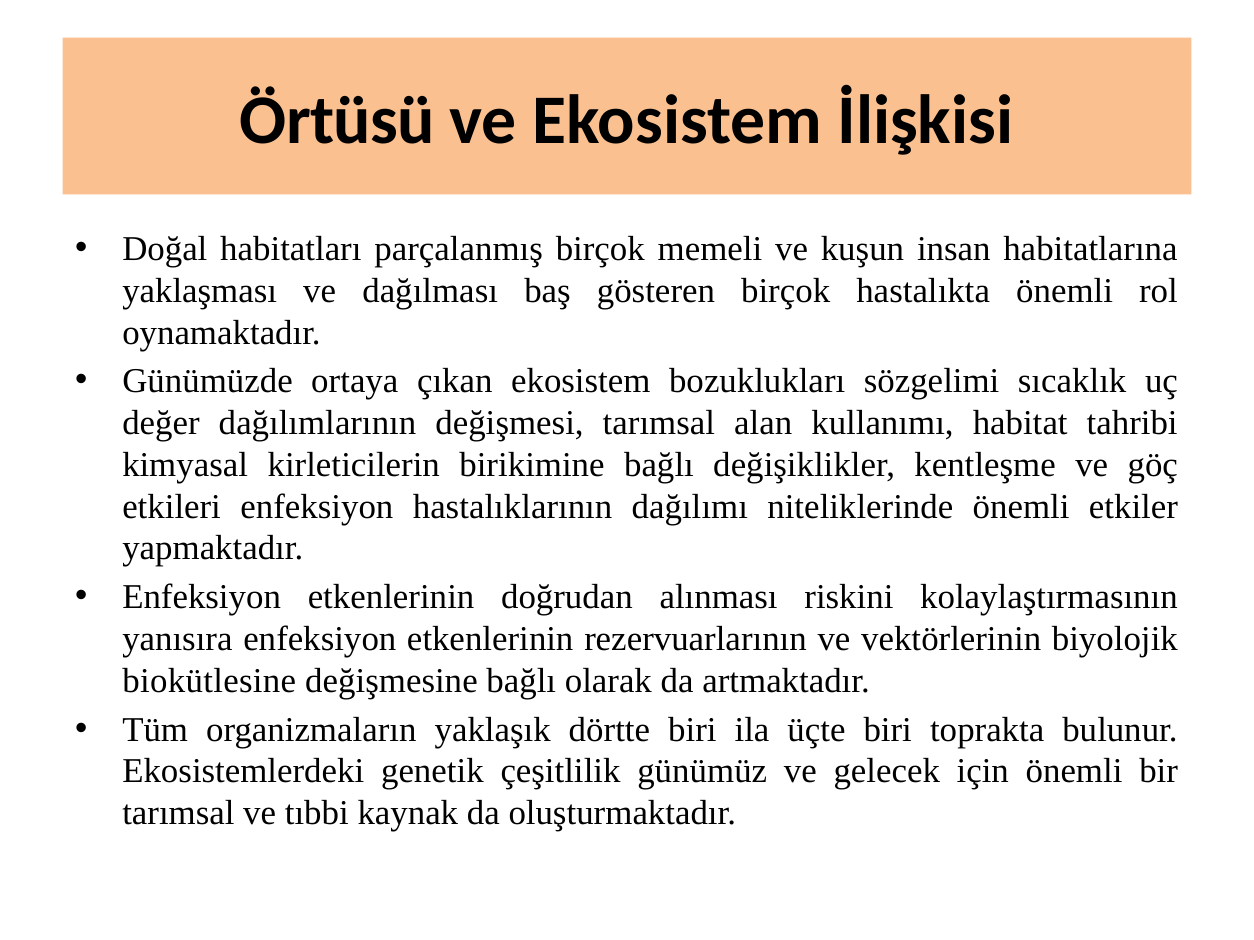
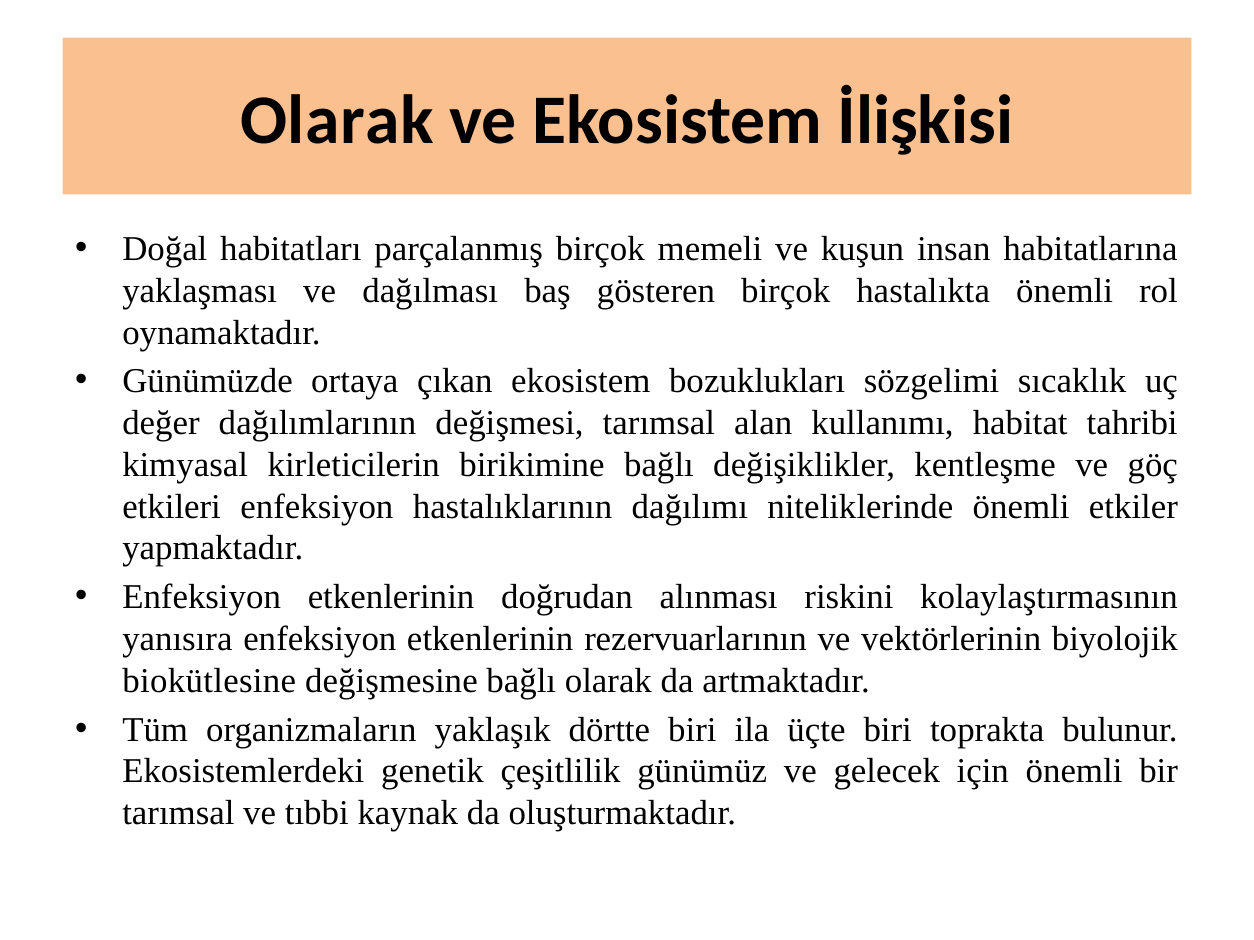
Örtüsü: Örtüsü -> Olarak (337, 121)
